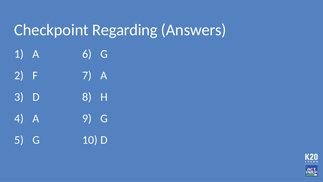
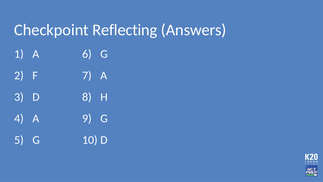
Regarding: Regarding -> Reflecting (125, 30)
